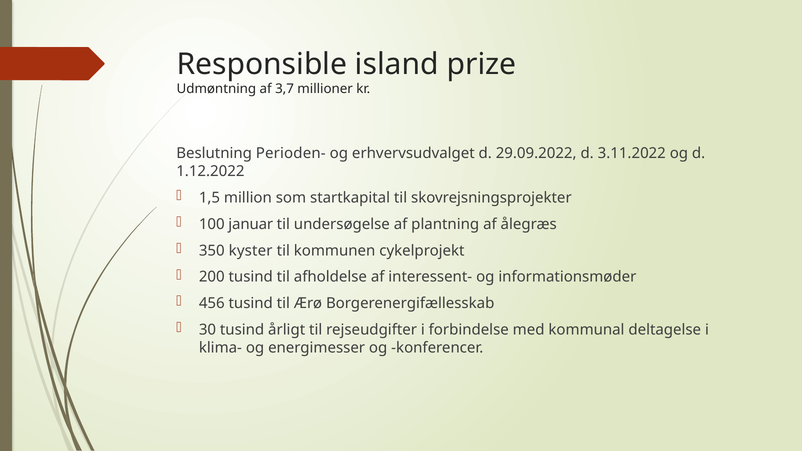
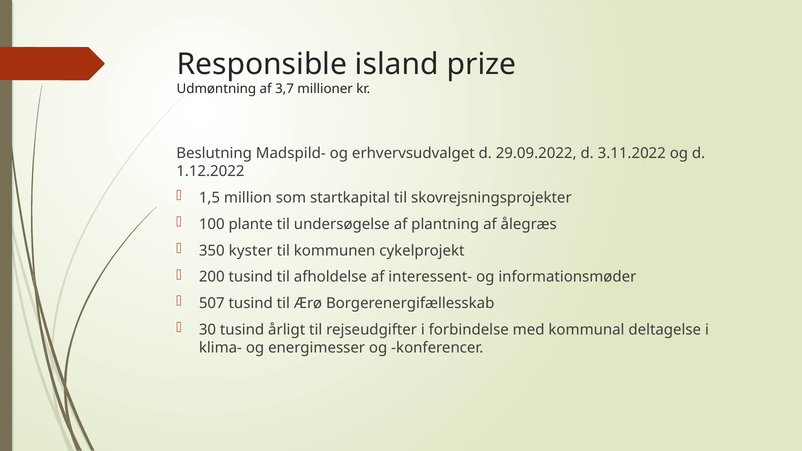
Perioden-: Perioden- -> Madspild- (291, 153)
januar: januar -> plante (251, 224)
456: 456 -> 507 (212, 304)
